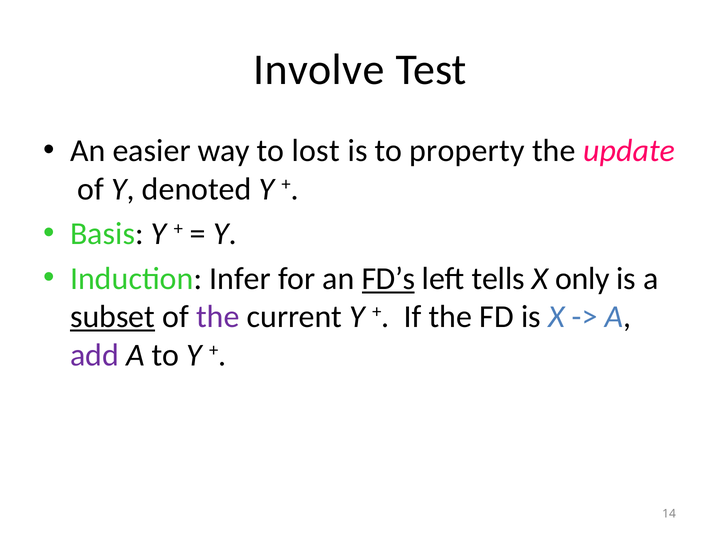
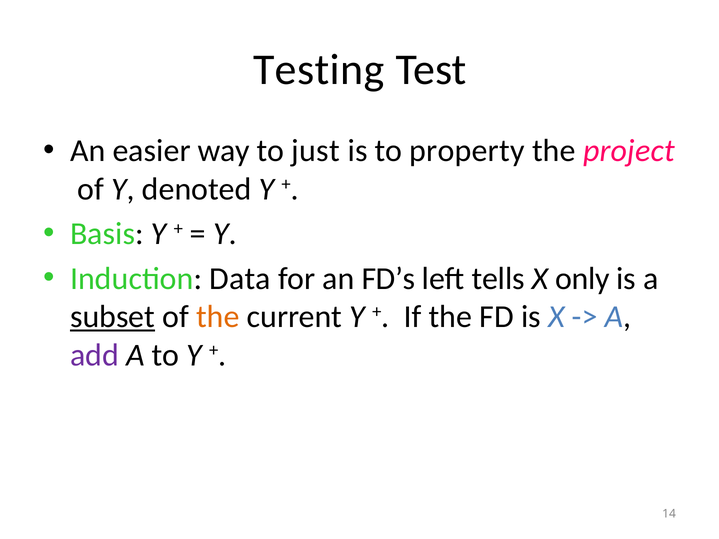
Involve: Involve -> Testing (319, 70)
lost: lost -> just (316, 151)
update: update -> project (629, 151)
Infer: Infer -> Data (240, 279)
FD’s underline: present -> none (388, 279)
the colour: purple -> orange (218, 317)
